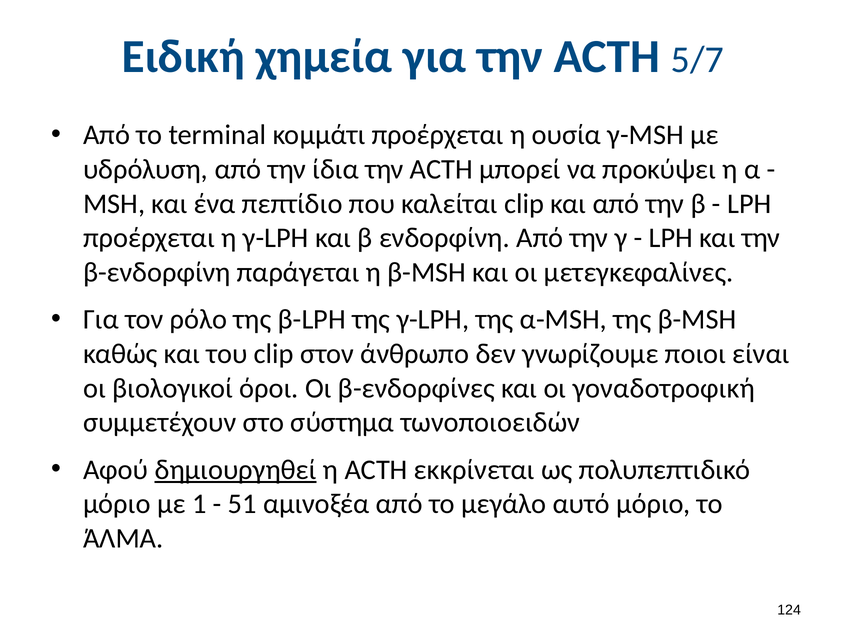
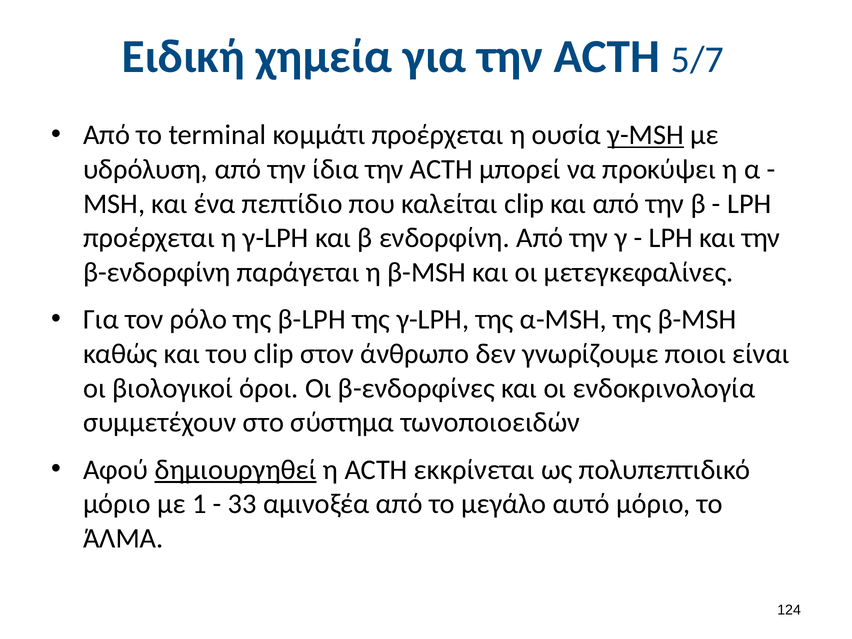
γ-MSH underline: none -> present (646, 135)
γοναδοτροφική: γοναδοτροφική -> ενδοκρινολογία (664, 388)
51: 51 -> 33 (242, 504)
